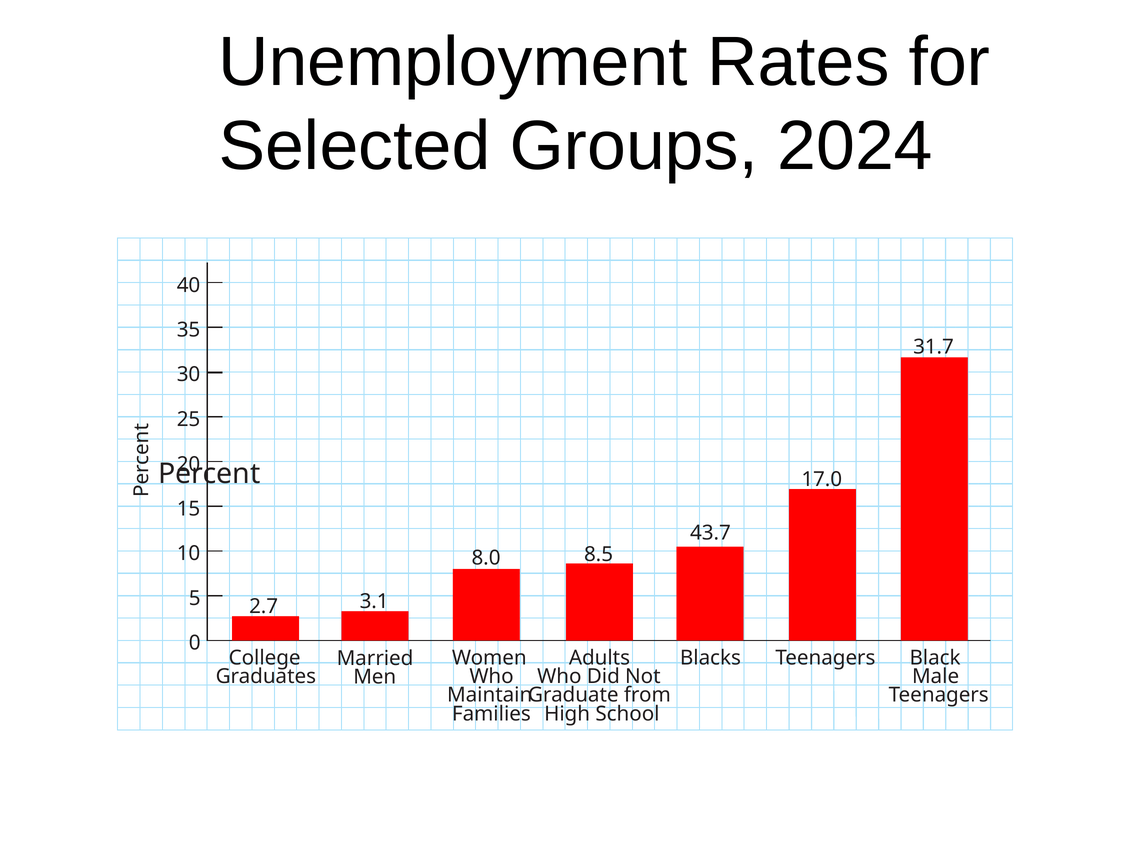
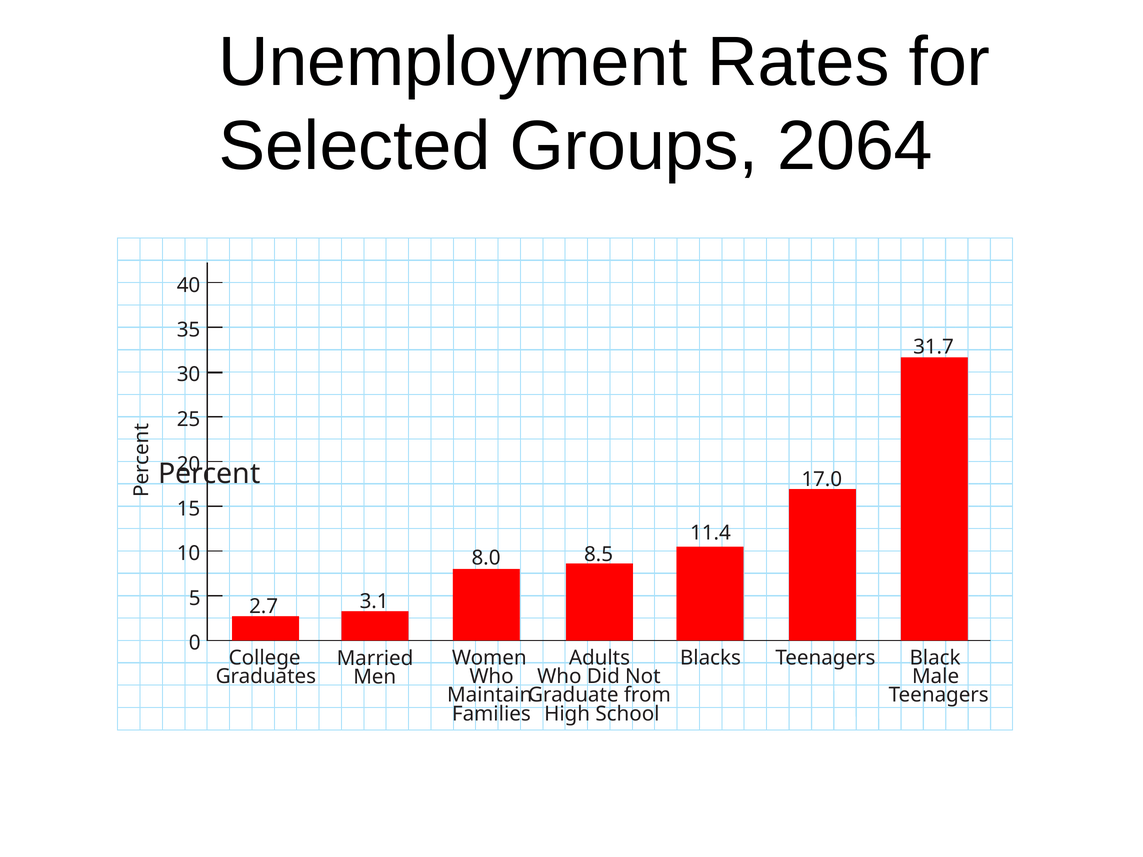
2024: 2024 -> 2064 (855, 146)
43.7: 43.7 -> 11.4 (710, 533)
